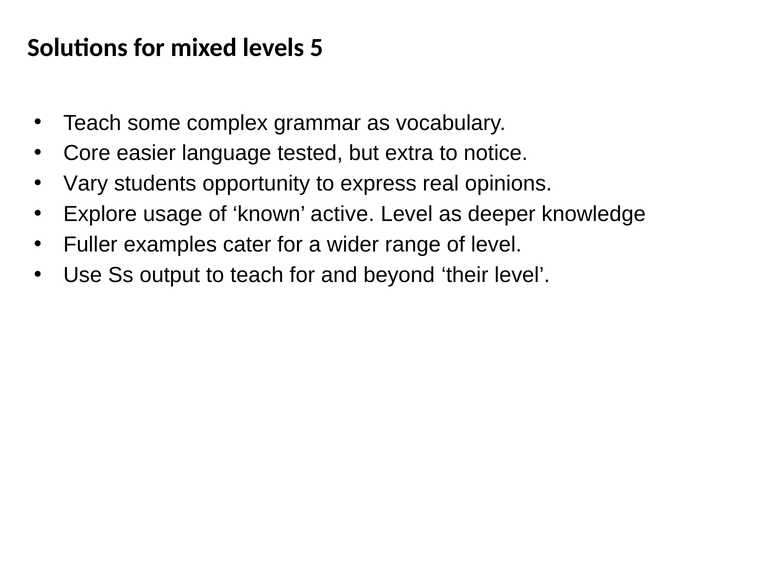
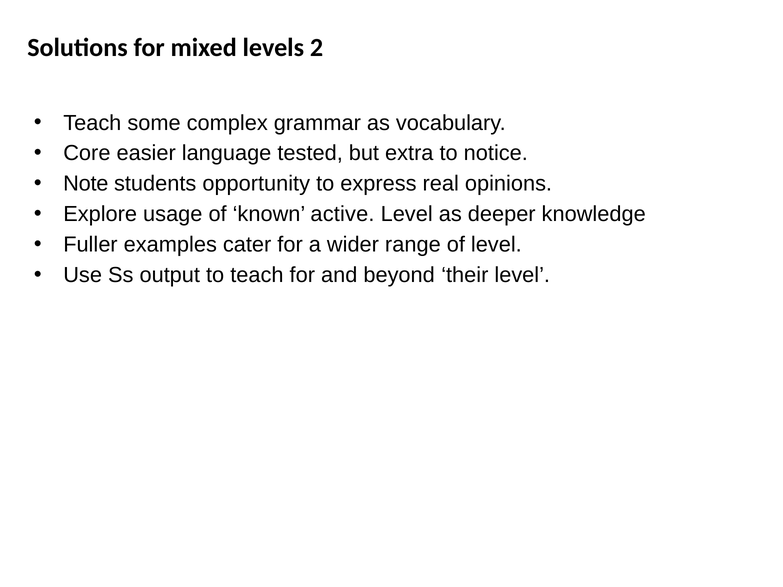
5: 5 -> 2 (317, 47)
Vary: Vary -> Note (86, 184)
